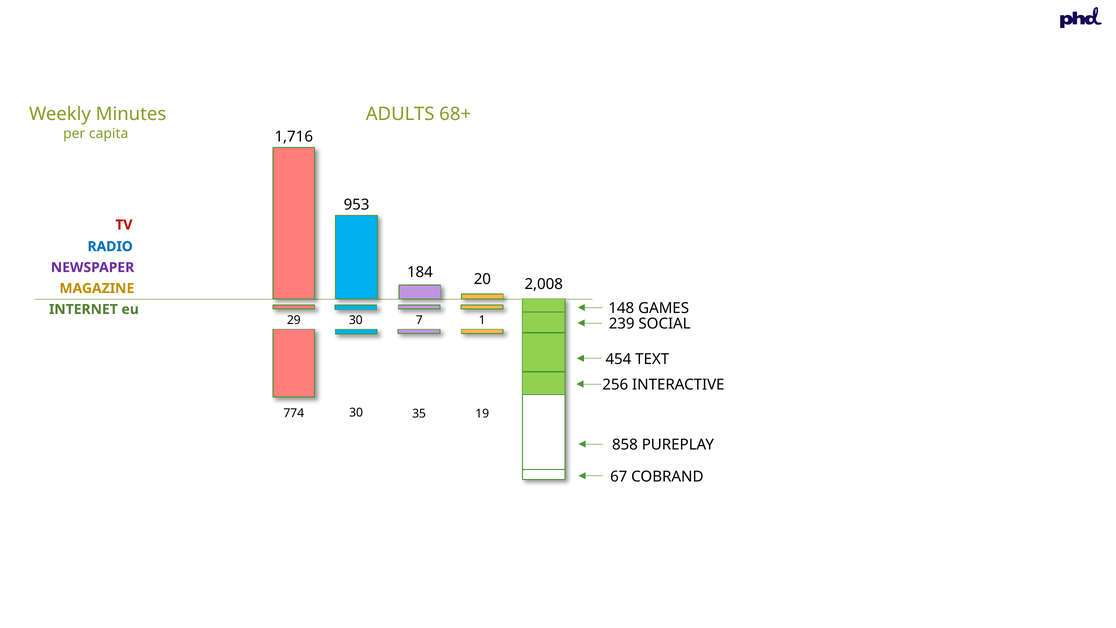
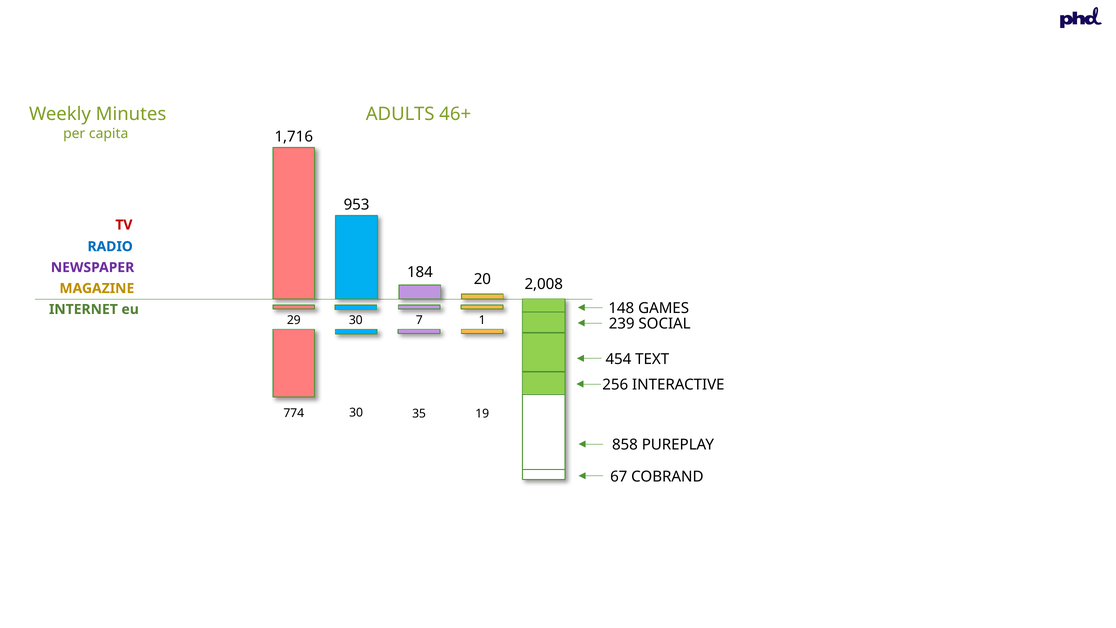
68+: 68+ -> 46+ (455, 114)
